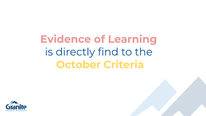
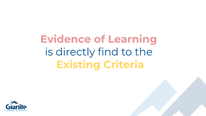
October: October -> Existing (78, 65)
